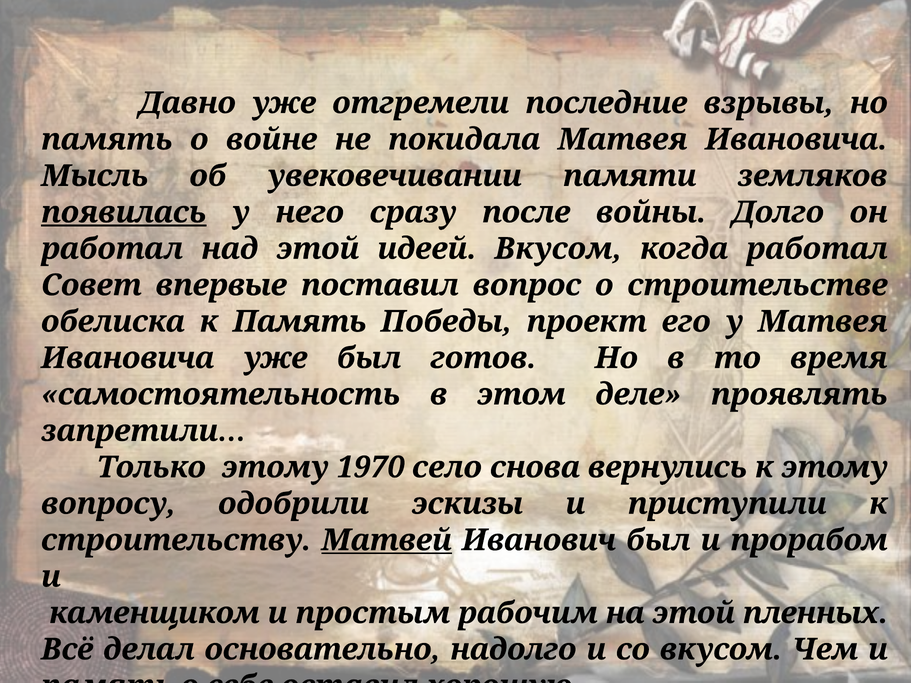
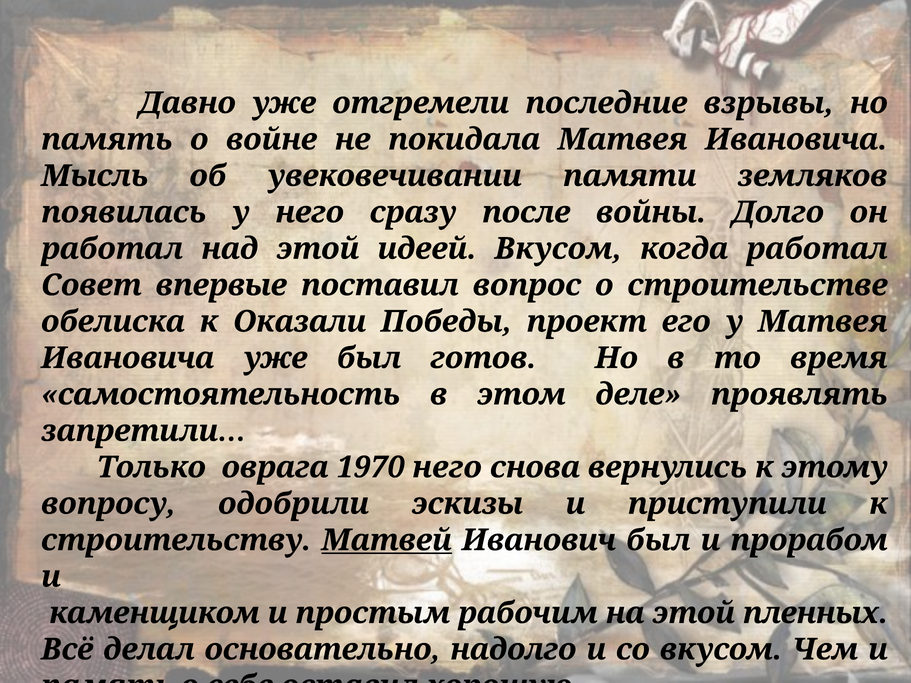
появилась underline: present -> none (124, 212)
к Память: Память -> Оказали (300, 322)
Только этому: этому -> оврага (275, 467)
1970 село: село -> него (447, 467)
